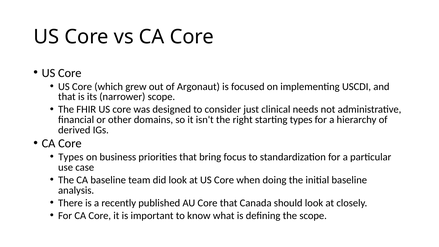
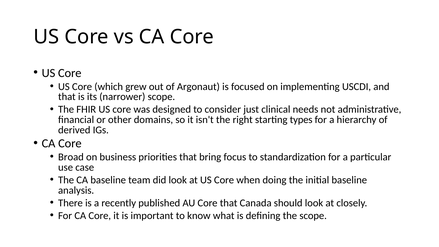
Types: Types -> Broad (71, 157)
